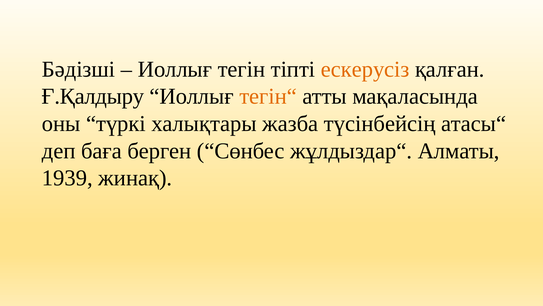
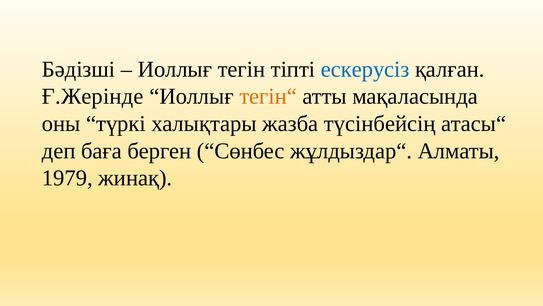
ескерусіз colour: orange -> blue (365, 69)
Ғ.Қалдыру: Ғ.Қалдыру -> Ғ.Жерінде (93, 96)
1939: 1939 -> 1979 (67, 178)
